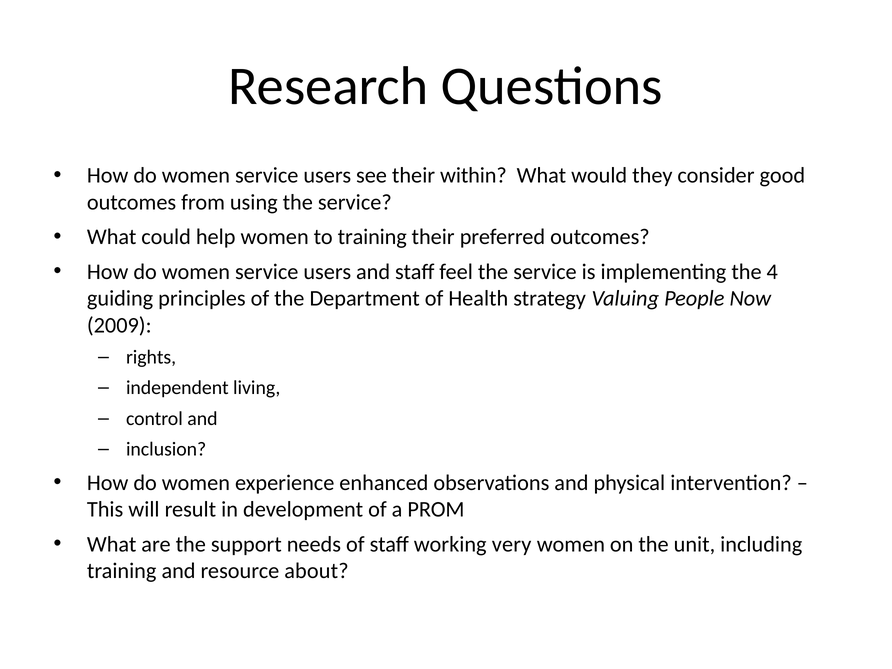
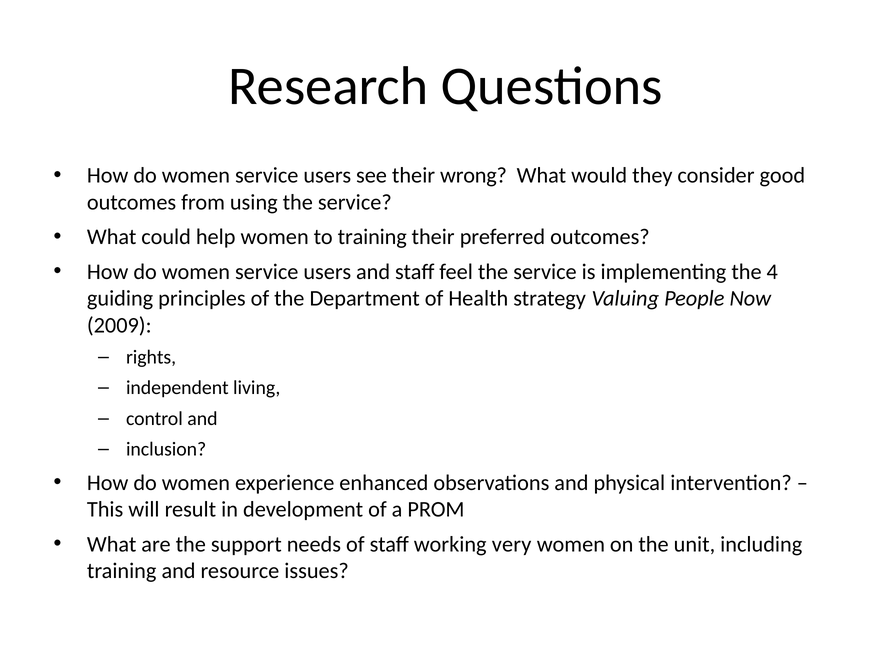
within: within -> wrong (473, 176)
about: about -> issues (317, 571)
